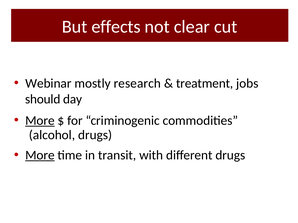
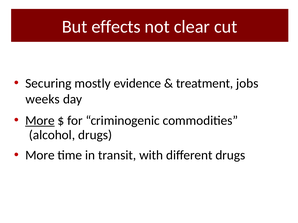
Webinar: Webinar -> Securing (48, 83)
research: research -> evidence (137, 83)
should: should -> weeks (43, 99)
More underline: present -> none (40, 156)
